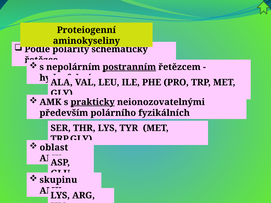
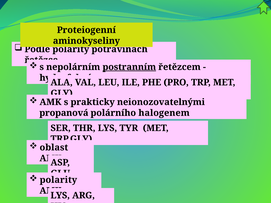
schematicky: schematicky -> potravinách (120, 49)
prakticky underline: present -> none (93, 102)
především: především -> propanová (64, 113)
fyzikálních: fyzikálních -> halogenem (164, 113)
skupinu: skupinu -> polarity (58, 180)
